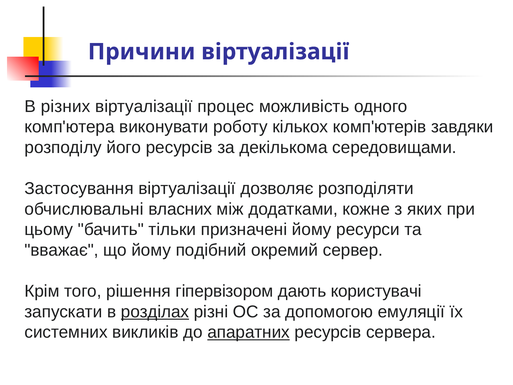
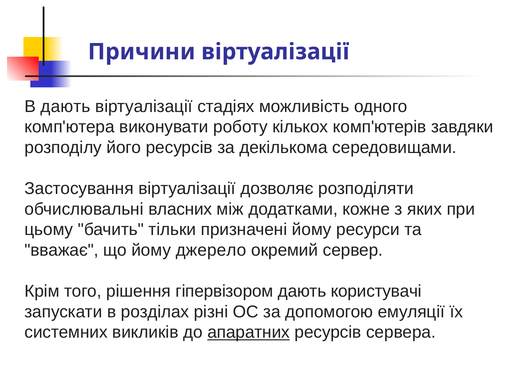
В різних: різних -> дають (66, 106)
процес: процес -> стадіях (226, 106)
подібний: подібний -> джерело (211, 250)
розділах underline: present -> none (155, 312)
